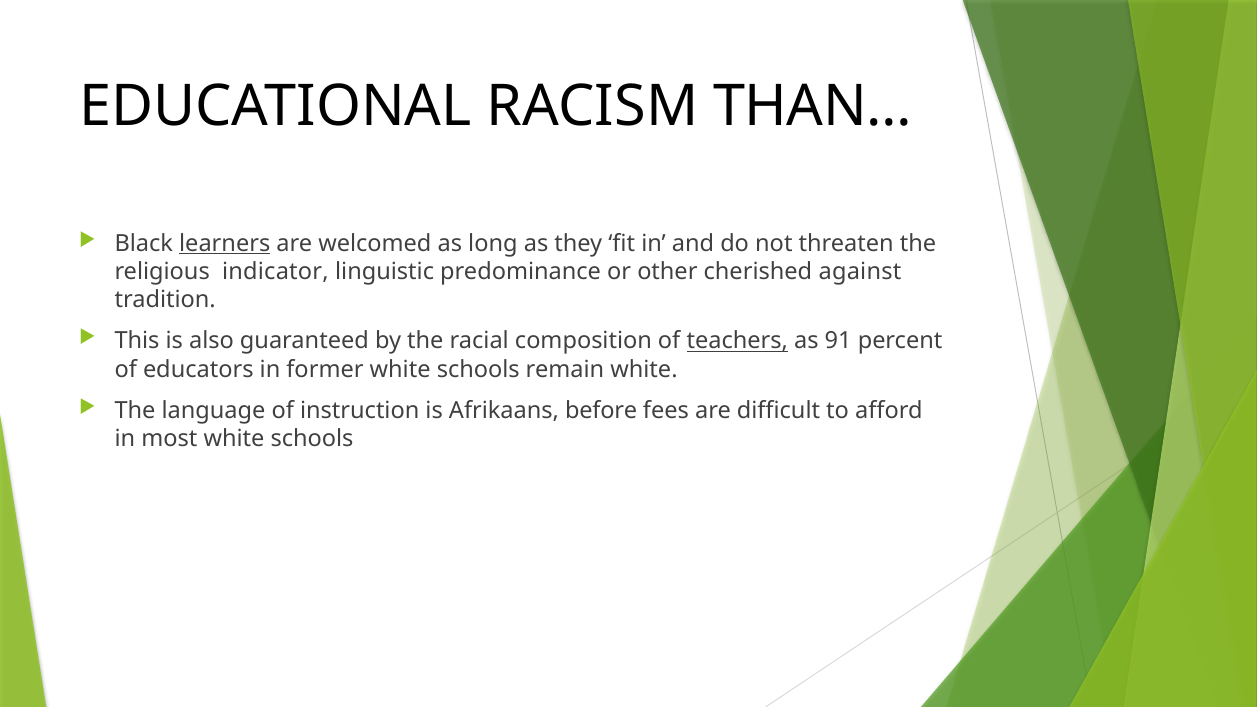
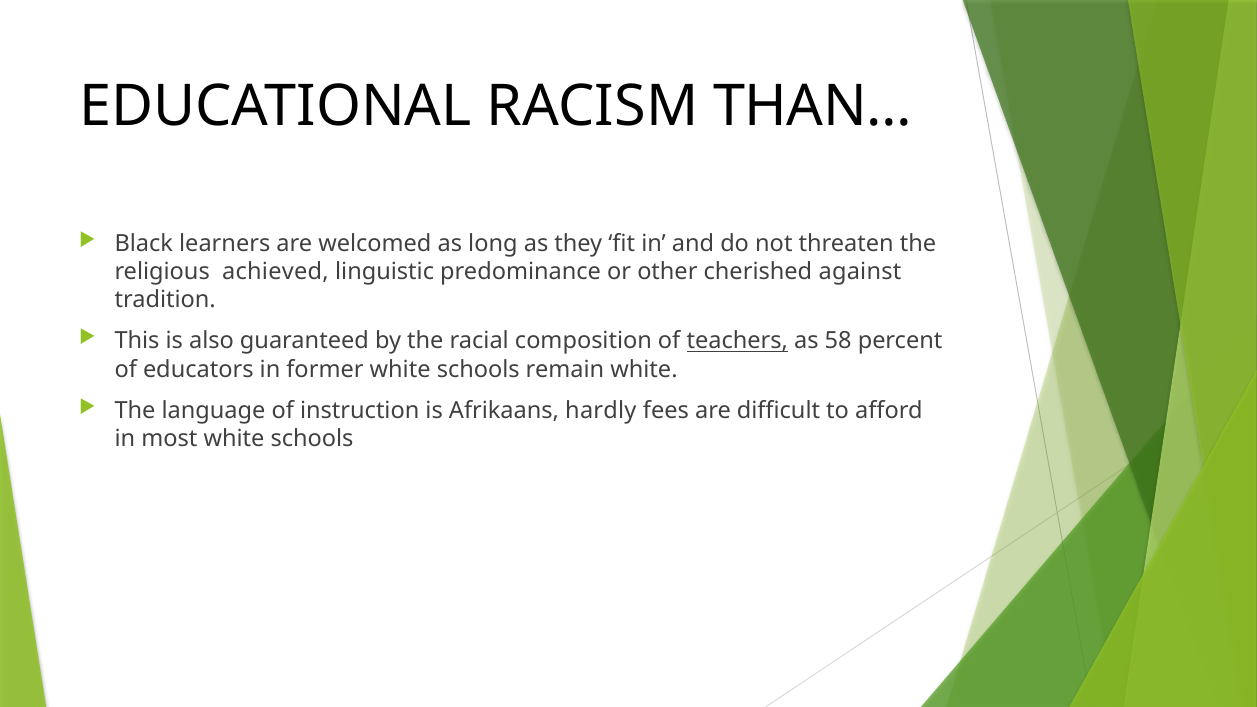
learners underline: present -> none (225, 243)
indicator: indicator -> achieved (275, 272)
91: 91 -> 58 (838, 341)
before: before -> hardly (601, 411)
